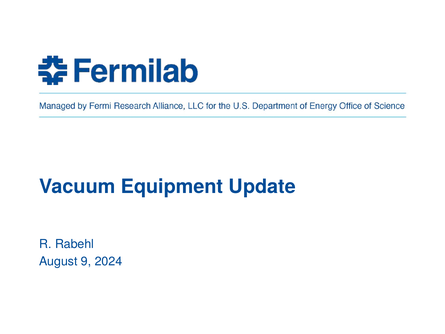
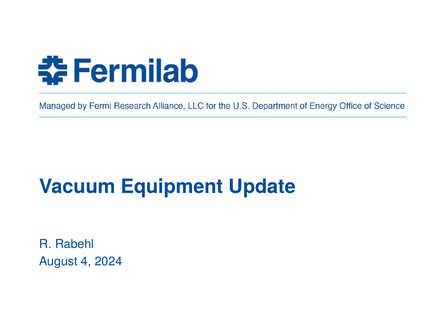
9: 9 -> 4 (86, 261)
